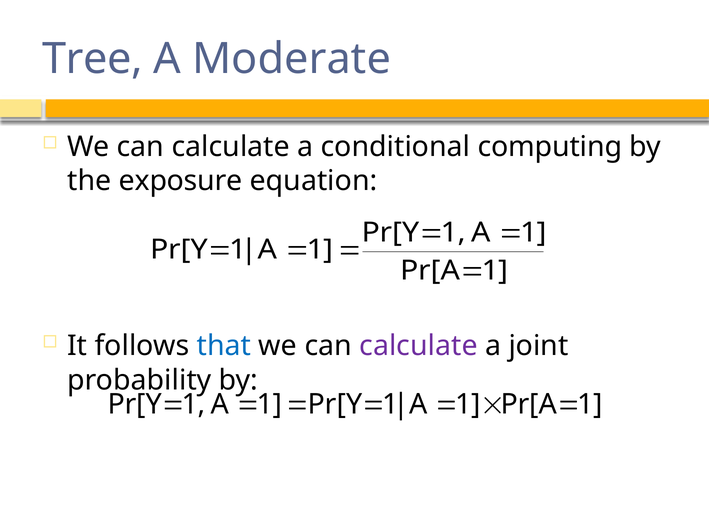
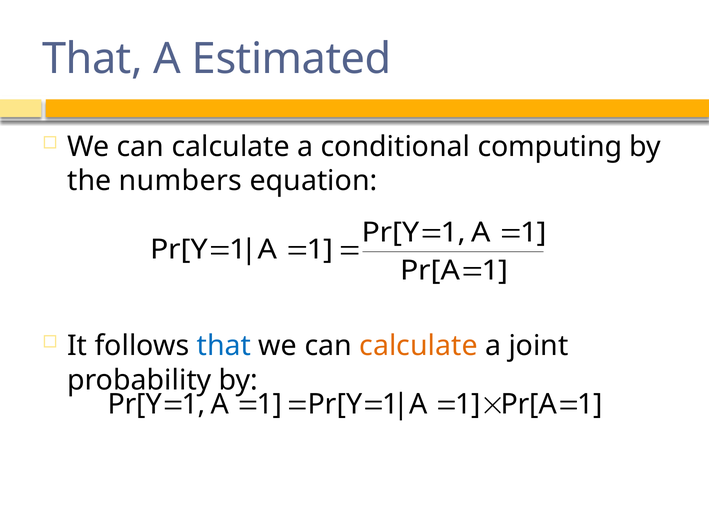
Tree: Tree -> That (92, 59)
Moderate: Moderate -> Estimated (292, 59)
exposure: exposure -> numbers (180, 181)
calculate colour: purple -> orange (418, 346)
